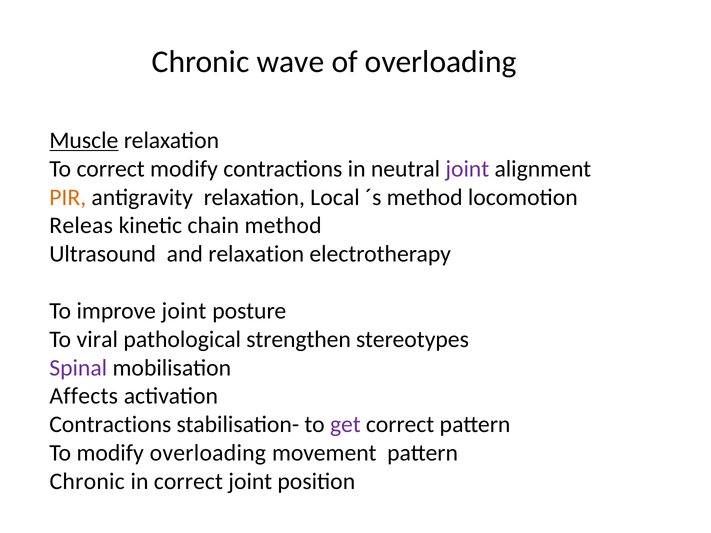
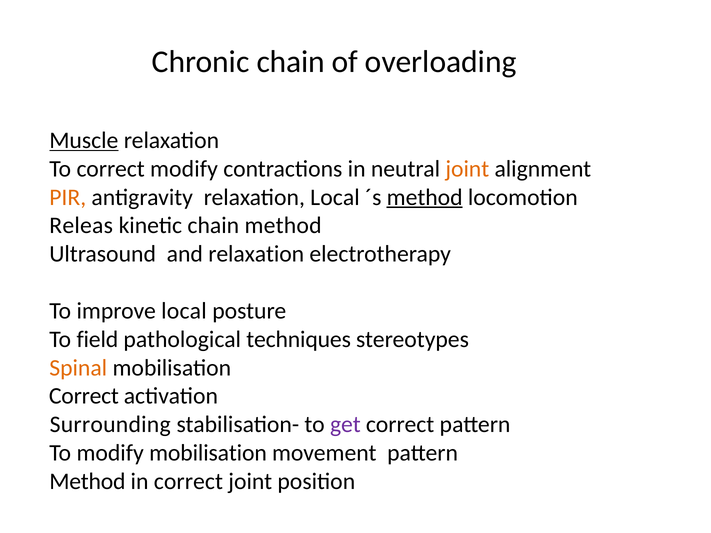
Chronic wave: wave -> chain (291, 62)
joint colour: purple -> orange (467, 169)
method underline: none -> present (425, 197)
improve joint: joint -> local (184, 311)
viral: viral -> field (97, 339)
strengthen: strengthen -> techniques (299, 339)
Spinal colour: purple -> orange (78, 368)
Affects: Affects -> Correct (84, 396)
Contractions: Contractions -> Surrounding (110, 425)
modify overloading: overloading -> mobilisation (208, 453)
Chronic: Chronic -> Method (87, 482)
